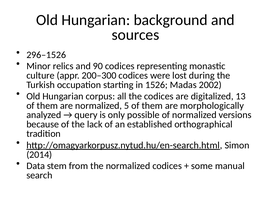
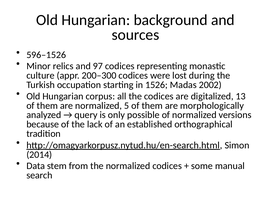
296–1526: 296–1526 -> 596–1526 (46, 55)
90: 90 -> 97 (98, 66)
